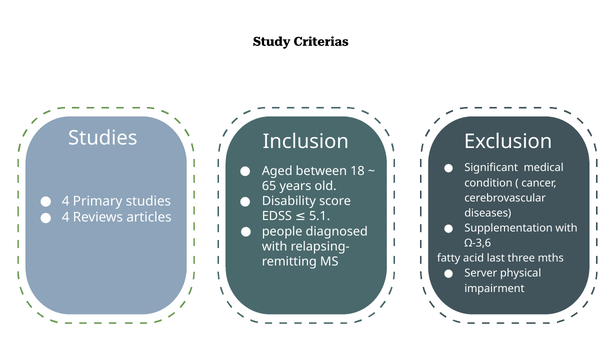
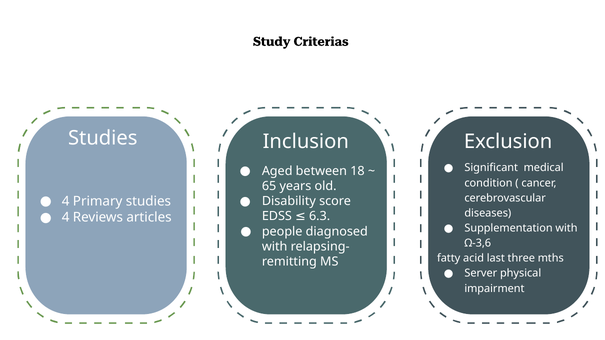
5.1: 5.1 -> 6.3 (320, 216)
